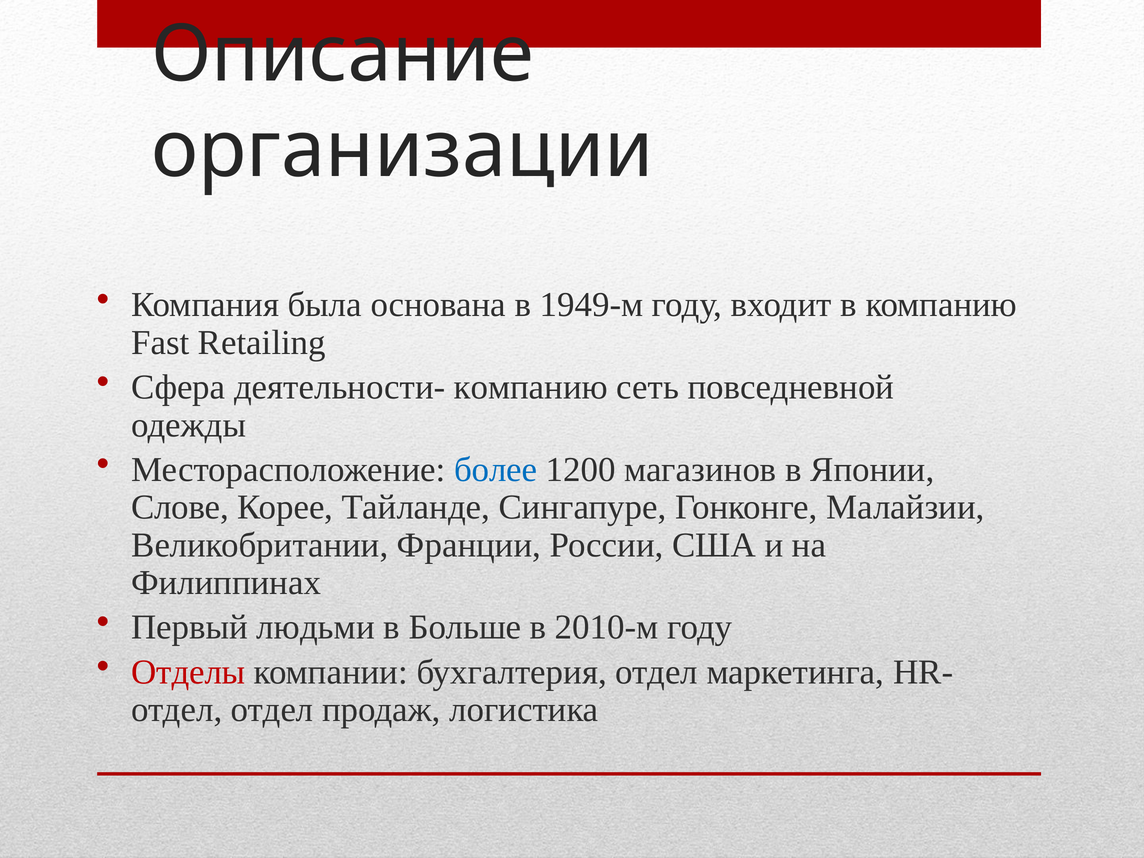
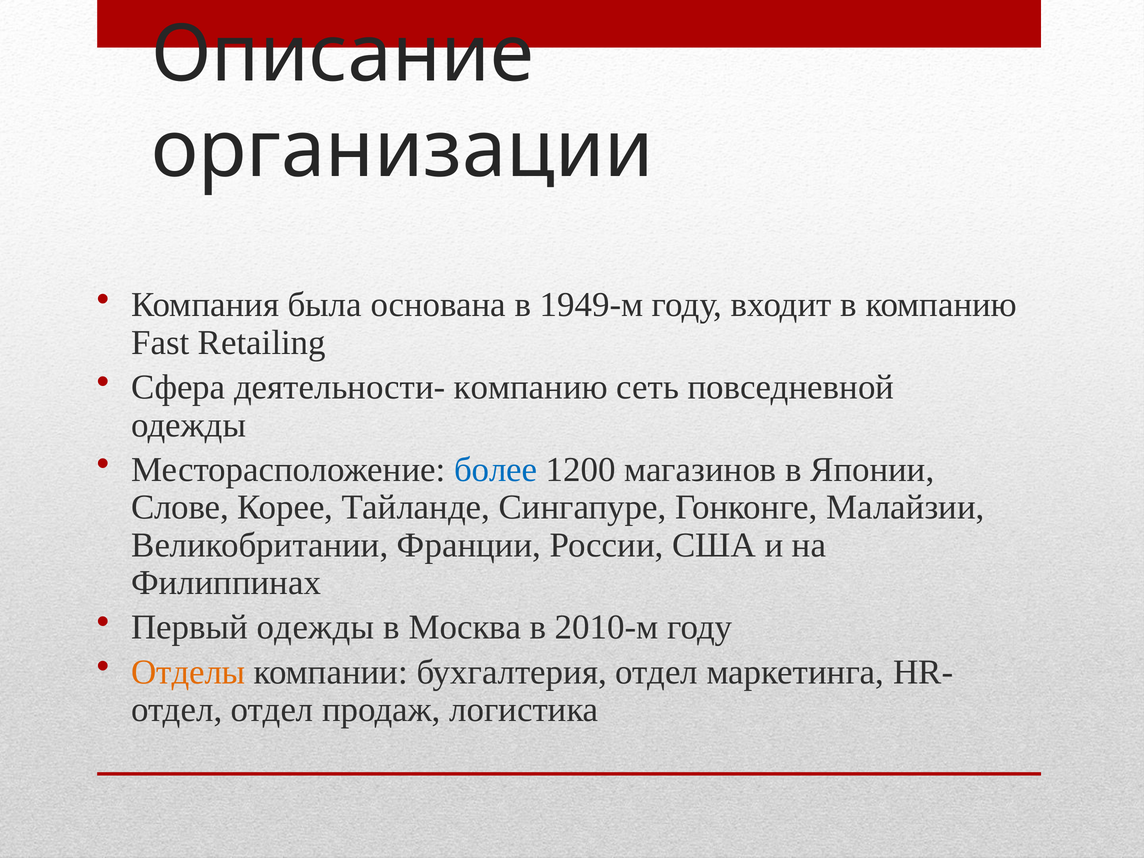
Первый людьми: людьми -> одежды (315, 627)
Больше: Больше -> Москва (465, 627)
Отделы colour: red -> orange (188, 672)
